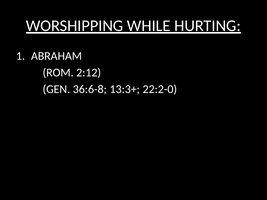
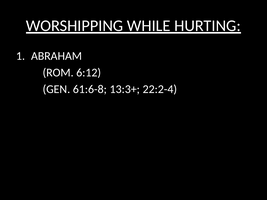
2:12: 2:12 -> 6:12 (89, 73)
36:6-8: 36:6-8 -> 61:6-8 (90, 89)
22:2-0: 22:2-0 -> 22:2-4 (160, 89)
